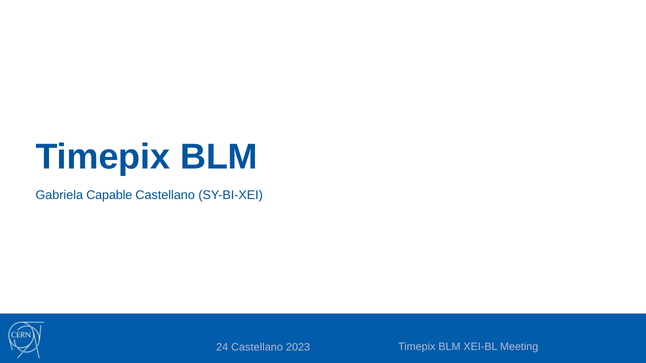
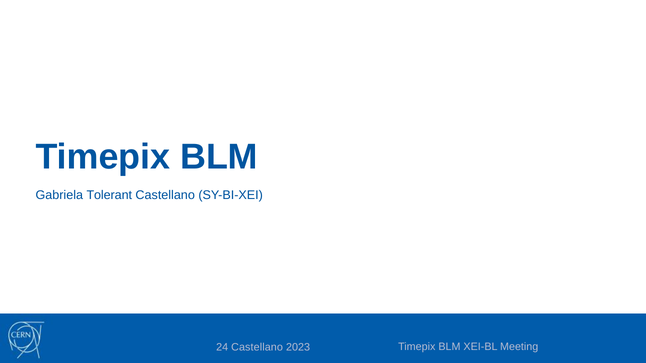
Capable: Capable -> Tolerant (109, 195)
